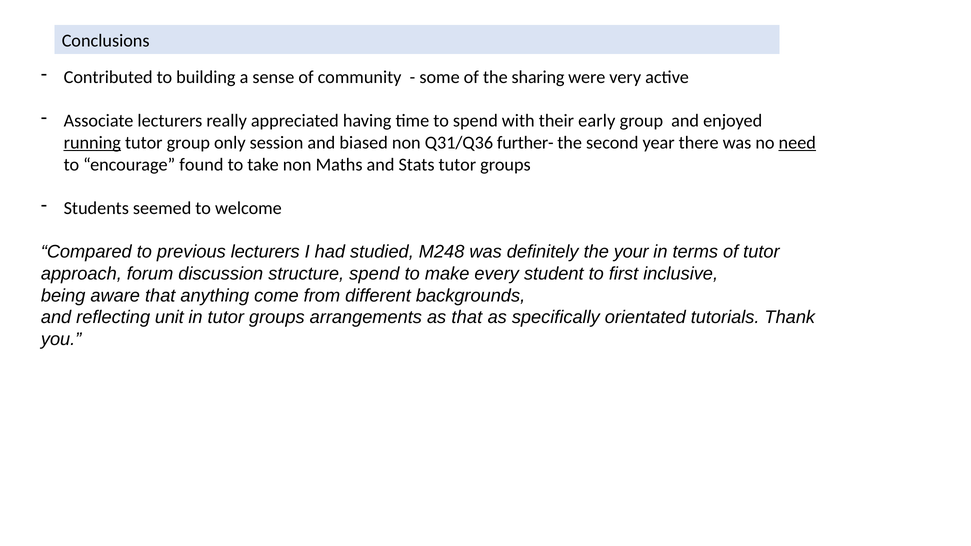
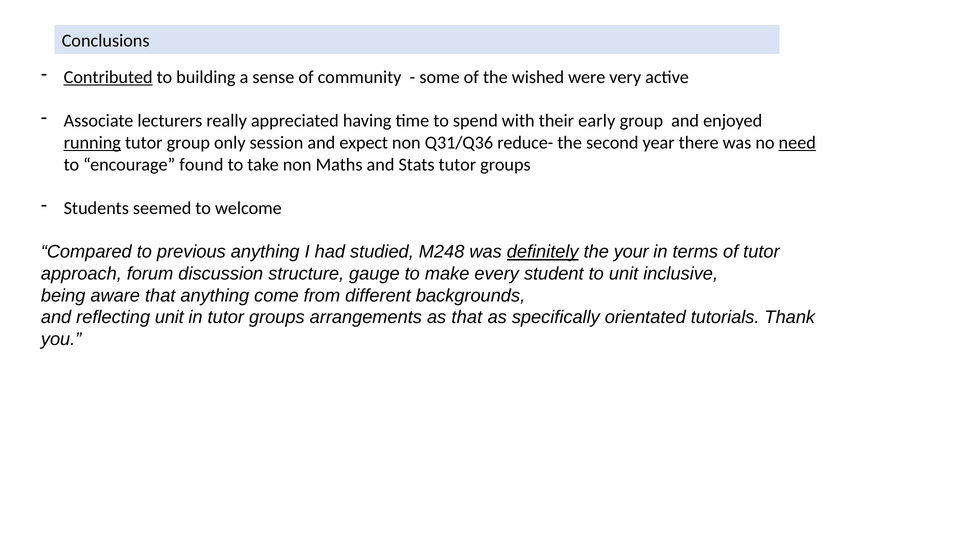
Contributed underline: none -> present (108, 77)
sharing: sharing -> wished (538, 77)
biased: biased -> expect (364, 143)
further-: further- -> reduce- (525, 143)
previous lecturers: lecturers -> anything (265, 252)
definitely underline: none -> present (543, 252)
structure spend: spend -> gauge (374, 274)
to first: first -> unit (624, 274)
